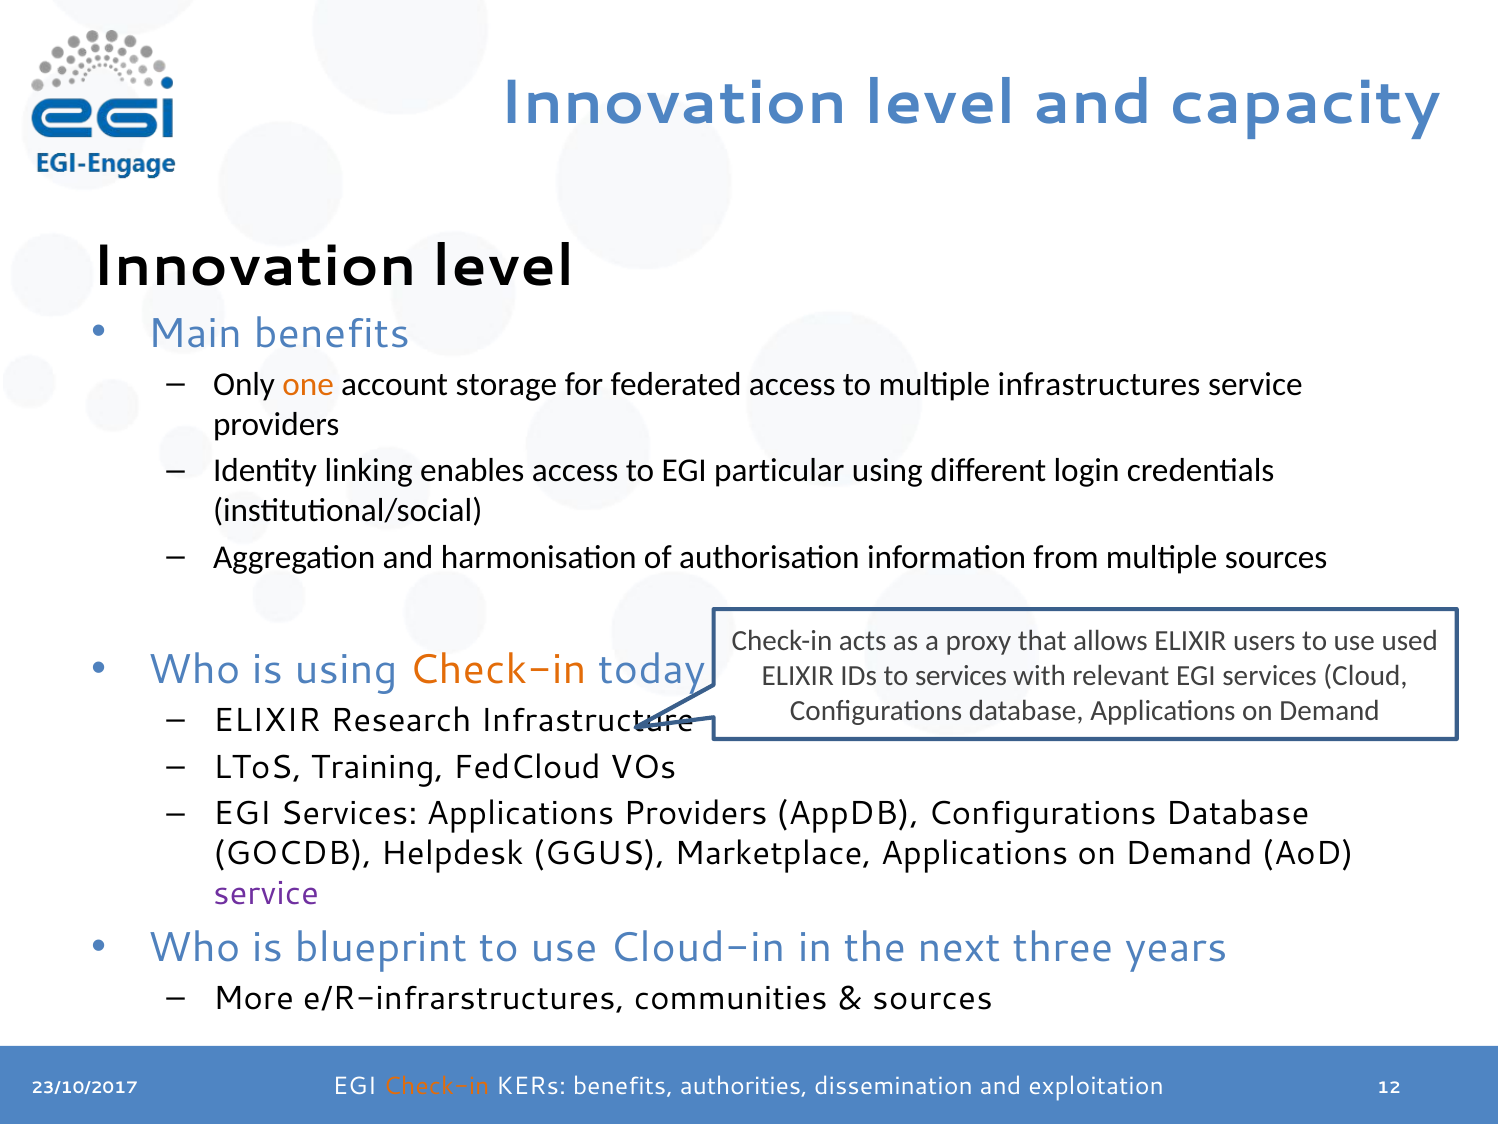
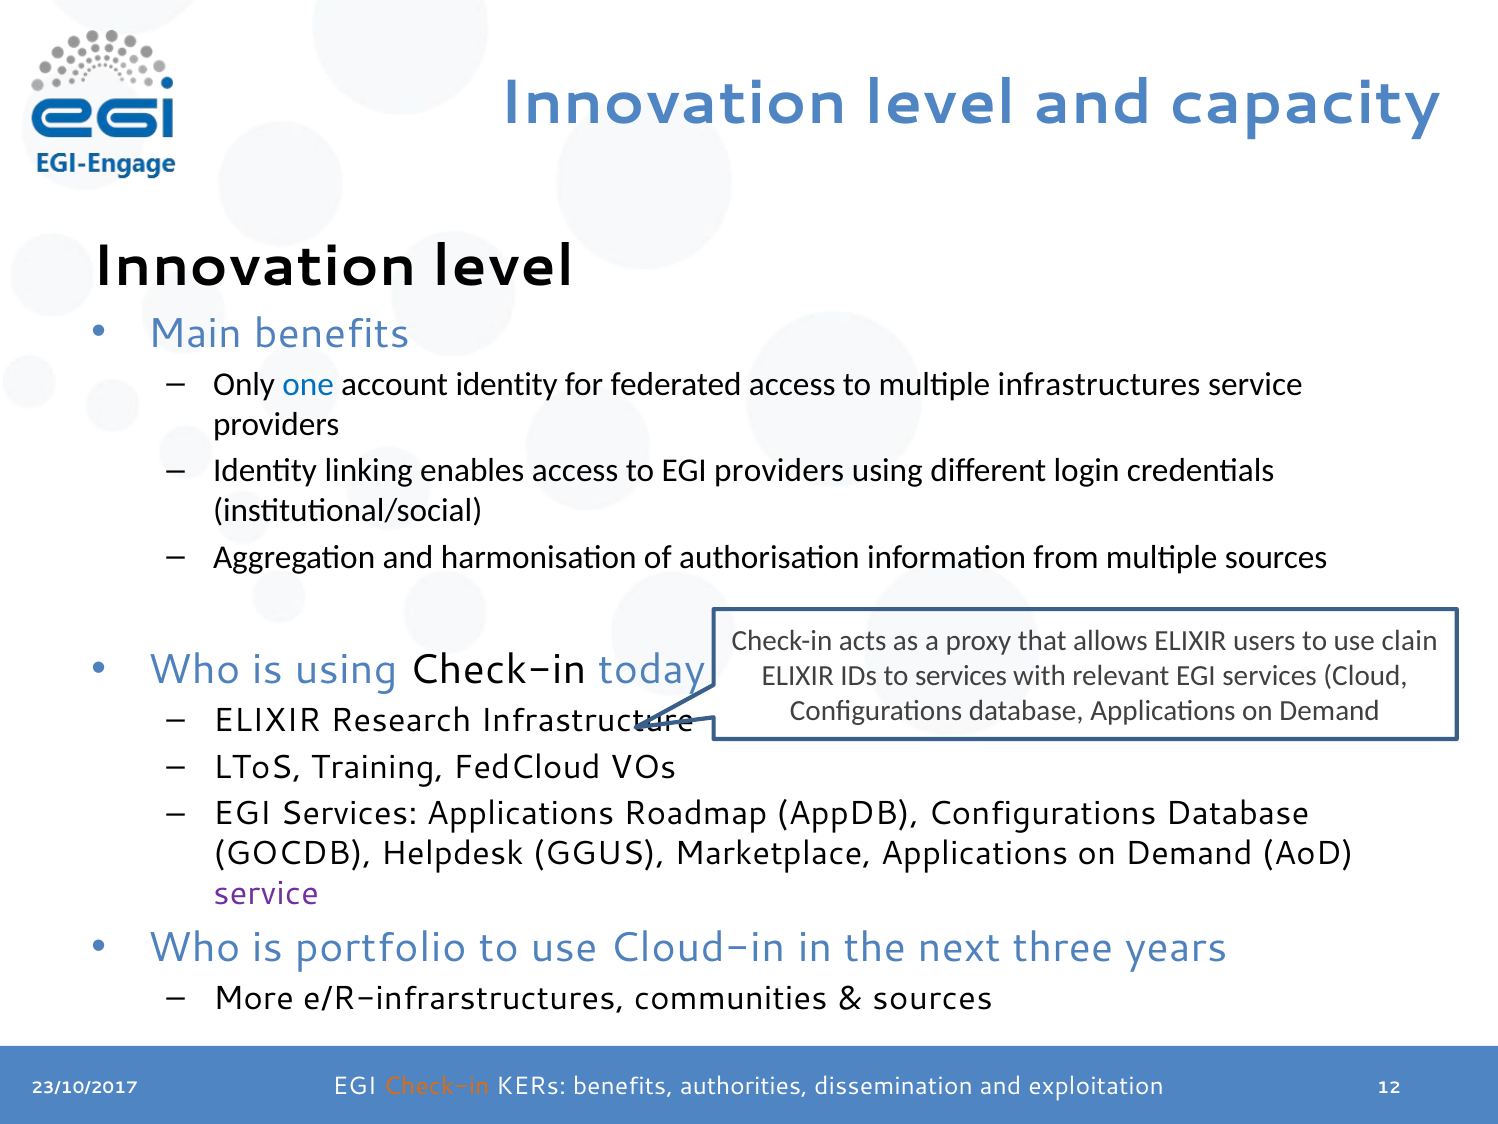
one colour: orange -> blue (308, 384)
account storage: storage -> identity (507, 384)
EGI particular: particular -> providers (779, 471)
used: used -> clain (1410, 641)
Check-in colour: orange -> black (498, 669)
Applications Providers: Providers -> Roadmap (695, 814)
blueprint: blueprint -> portfolio (381, 947)
